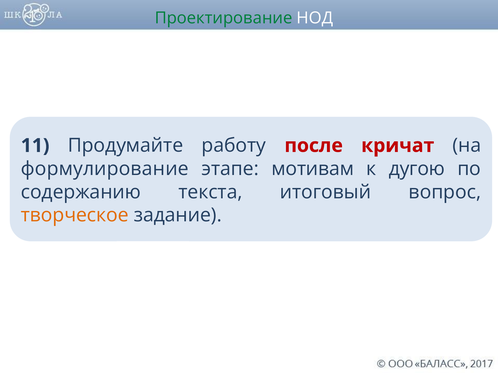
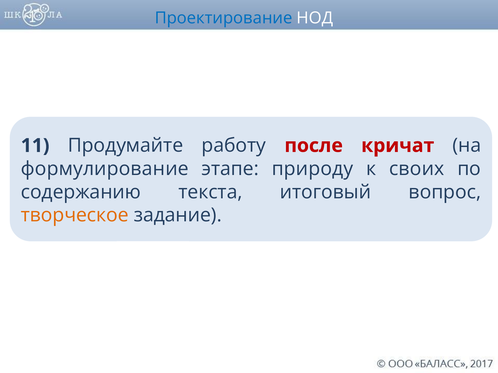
Проектирование colour: green -> blue (224, 18)
мотивам: мотивам -> природу (313, 169)
дугою: дугою -> своих (417, 169)
